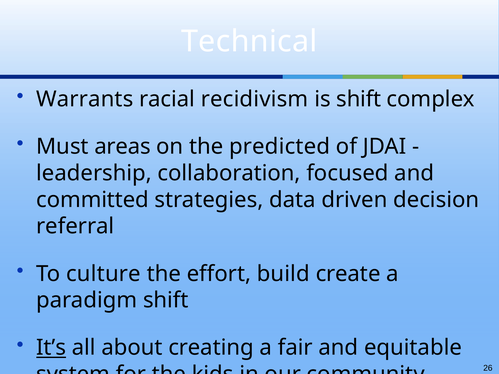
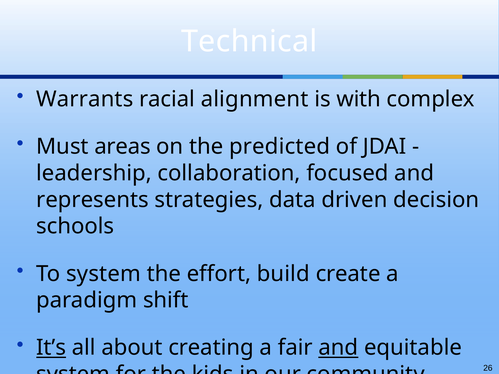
recidivism: recidivism -> alignment (255, 99)
is shift: shift -> with (359, 99)
committed: committed -> represents (92, 200)
referral: referral -> schools (75, 226)
To culture: culture -> system (103, 274)
and underline: none -> present (338, 348)
